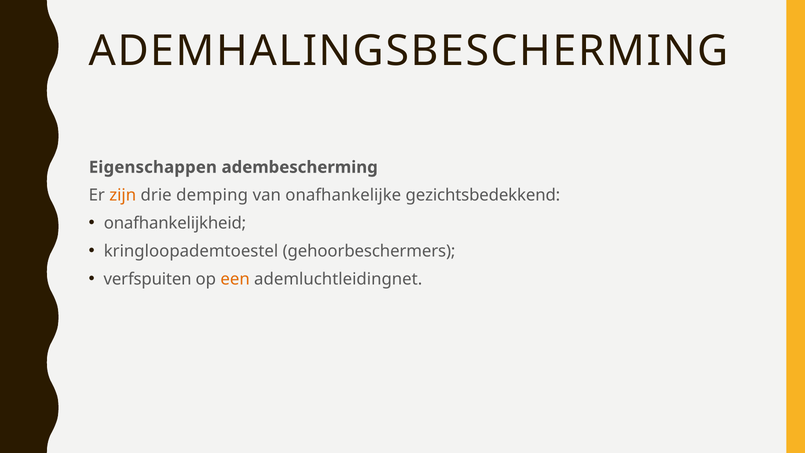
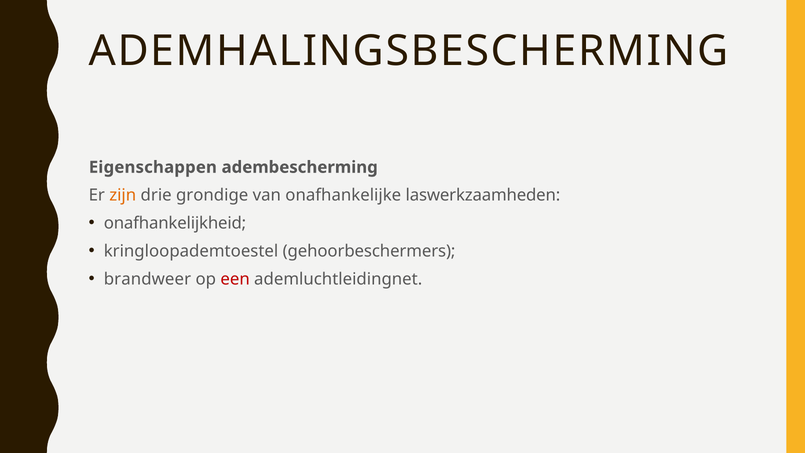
demping: demping -> grondige (212, 195)
gezichtsbedekkend: gezichtsbedekkend -> laswerkzaamheden (483, 195)
verfspuiten: verfspuiten -> brandweer (147, 279)
een colour: orange -> red (235, 279)
